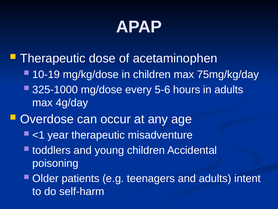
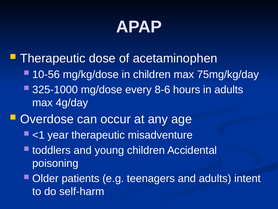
10-19: 10-19 -> 10-56 (46, 74)
5-6: 5-6 -> 8-6 (162, 89)
